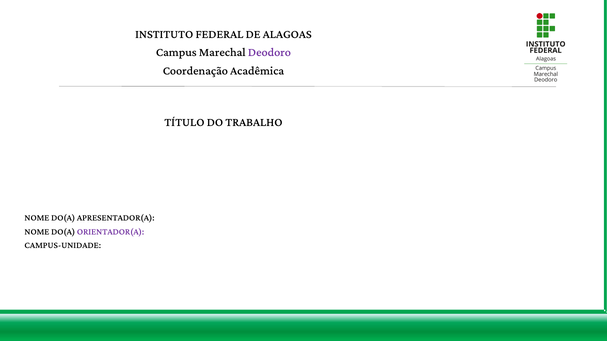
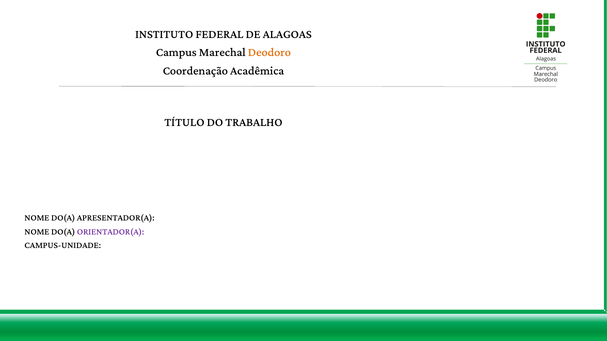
Deodoro colour: purple -> orange (269, 52)
